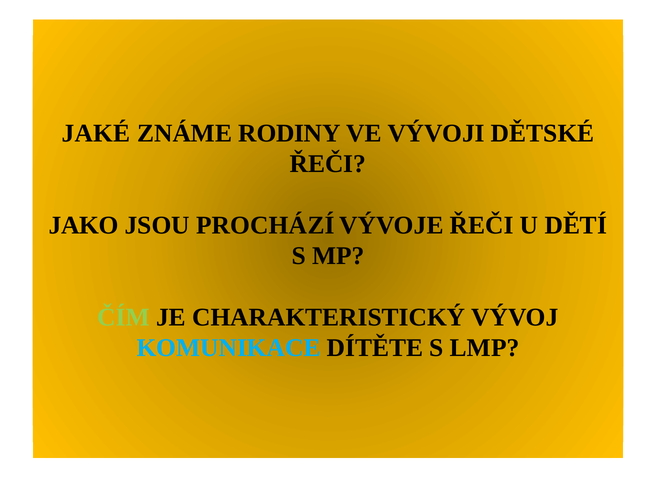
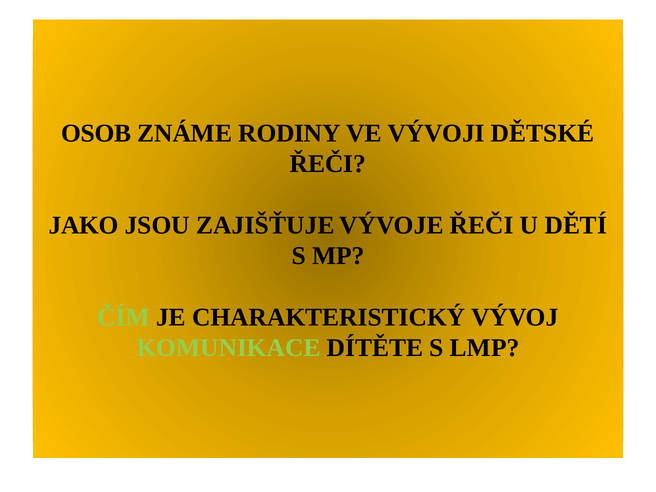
JAKÉ: JAKÉ -> OSOB (96, 133)
PROCHÁZÍ: PROCHÁZÍ -> ZAJIŠŤUJE (265, 225)
KOMUNIKACE colour: light blue -> light green (229, 348)
